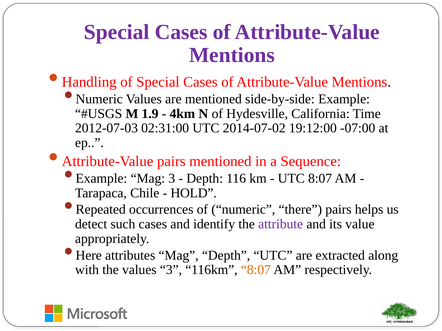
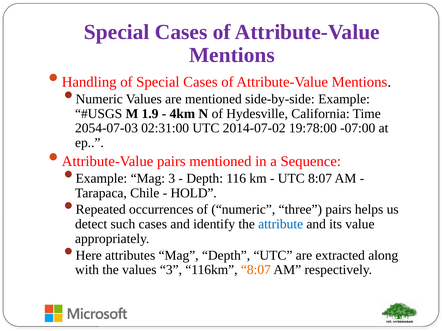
2012-07-03: 2012-07-03 -> 2054-07-03 (106, 128)
19:12:00: 19:12:00 -> 19:78:00 (313, 128)
there: there -> three (300, 210)
attribute colour: purple -> blue (281, 224)
